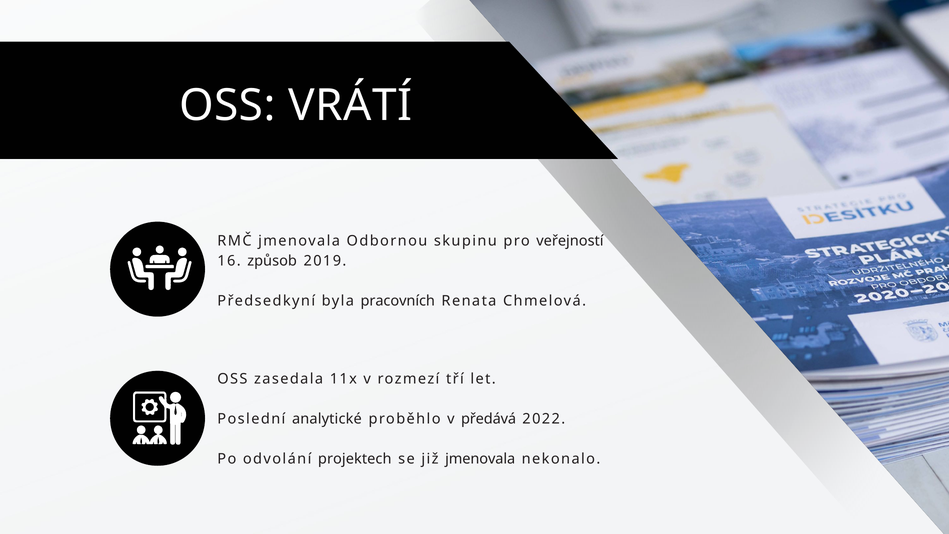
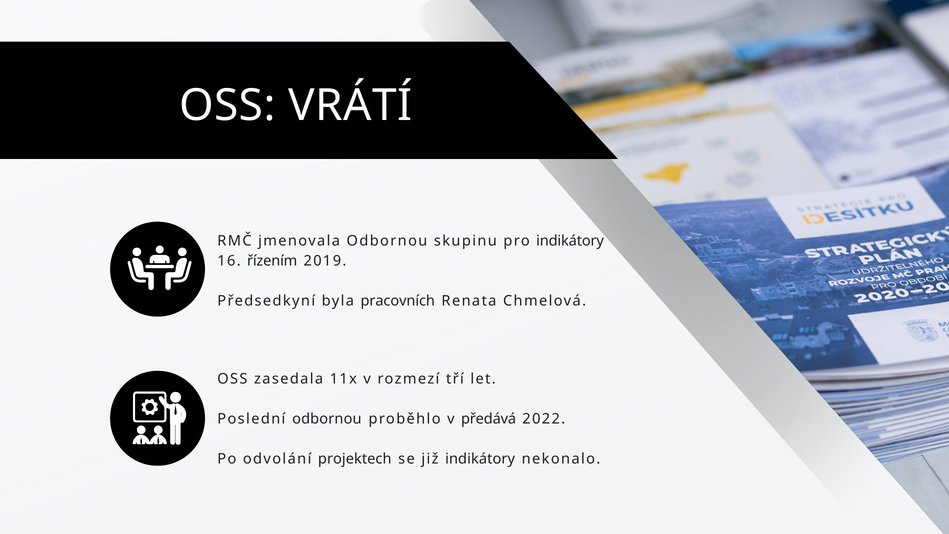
pro veřejností: veřejností -> indikátory (570, 241)
způsob: způsob -> řízením (272, 261)
Poslední analytické: analytické -> odbornou (327, 419)
již jmenovala: jmenovala -> indikátory (480, 459)
